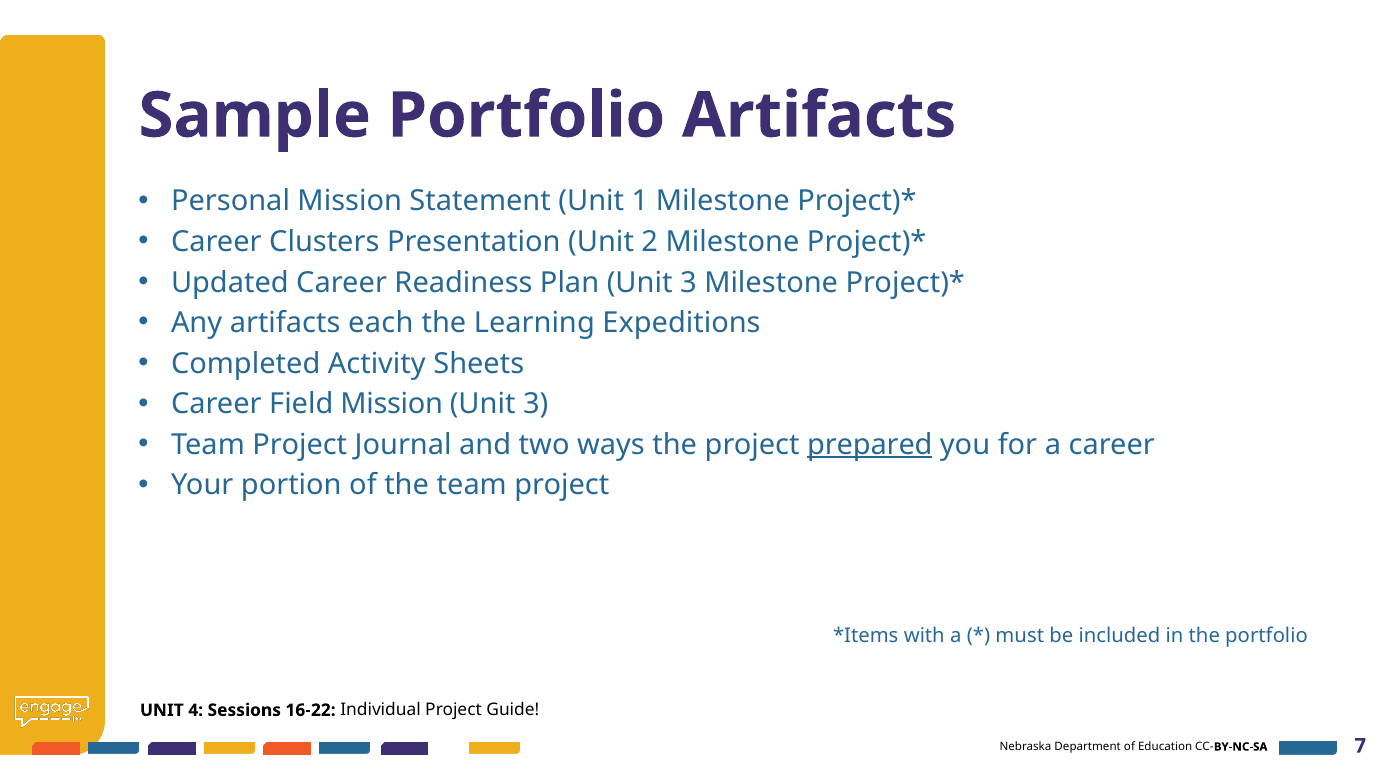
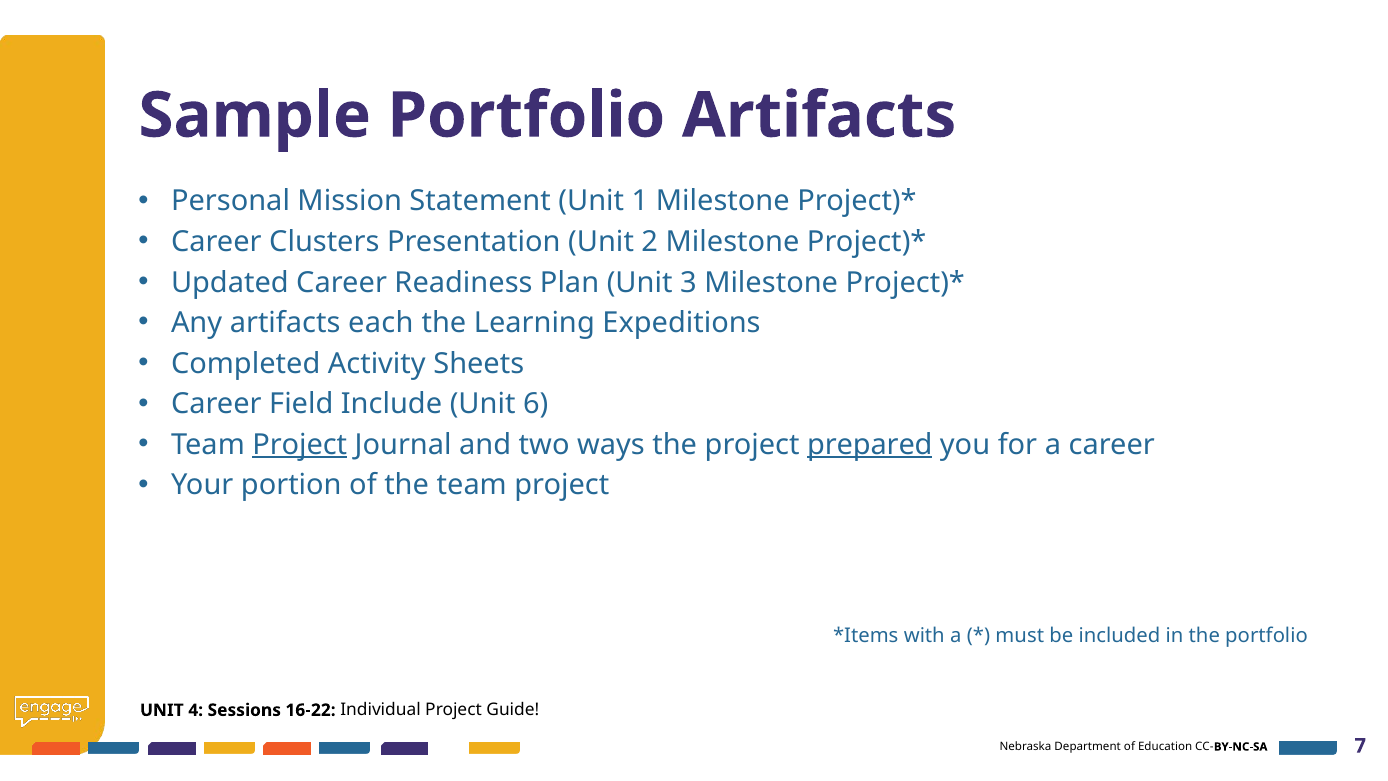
Field Mission: Mission -> Include (392, 404)
3: 3 -> 6 (536, 404)
Project underline: none -> present (300, 445)
